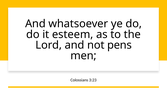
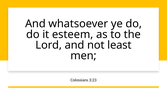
pens: pens -> least (119, 45)
